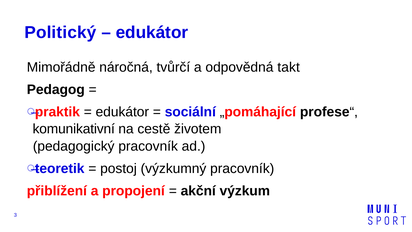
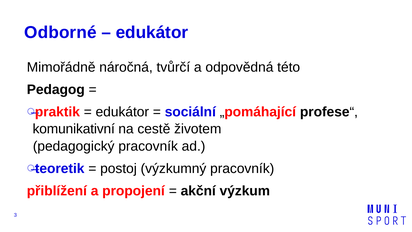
Politický: Politický -> Odborné (60, 32)
takt: takt -> této (289, 67)
